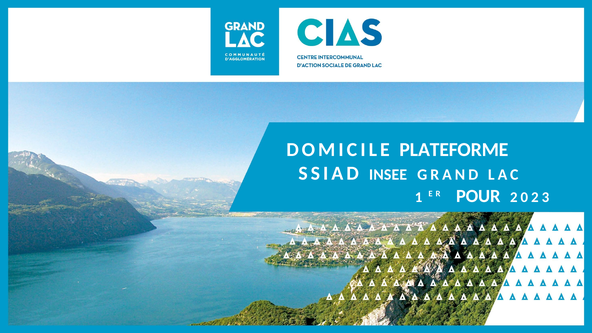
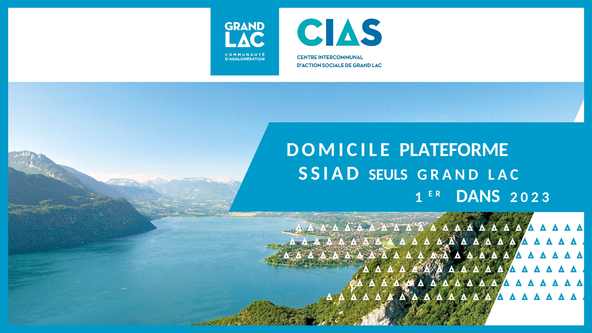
INSEE: INSEE -> SEULS (388, 175)
POUR: POUR -> DANS (478, 196)
